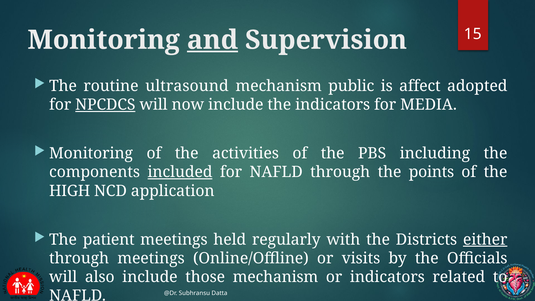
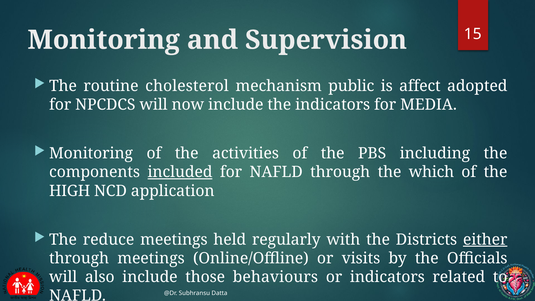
and underline: present -> none (212, 40)
ultrasound: ultrasound -> cholesterol (187, 86)
NPCDCS underline: present -> none (105, 105)
points: points -> which (431, 172)
patient: patient -> reduce (109, 239)
those mechanism: mechanism -> behaviours (275, 277)
